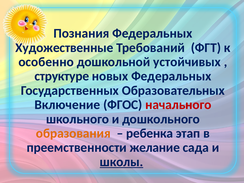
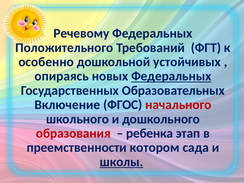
Познания: Познания -> Речевому (81, 33)
Художественные: Художественные -> Положительного (64, 48)
структуре: структуре -> опираясь (62, 76)
Федеральных underline: none -> present (171, 76)
образования colour: orange -> red (73, 133)
желание: желание -> котором (155, 148)
